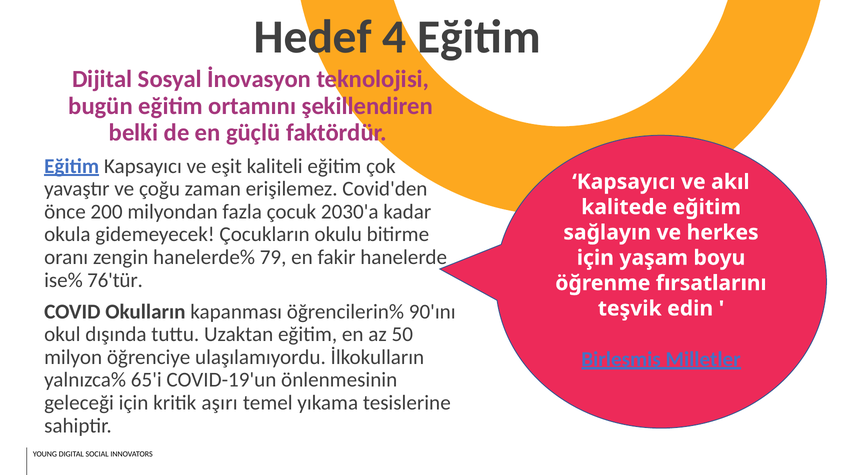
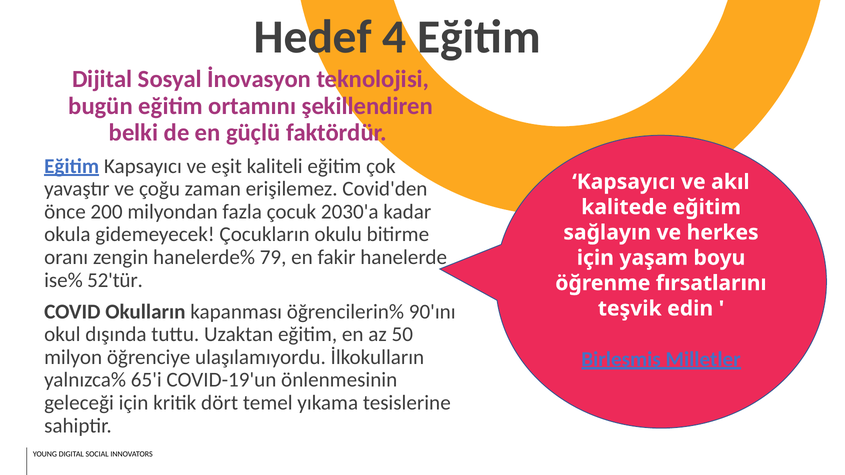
76'tür: 76'tür -> 52'tür (115, 280)
aşırı: aşırı -> dört (220, 403)
